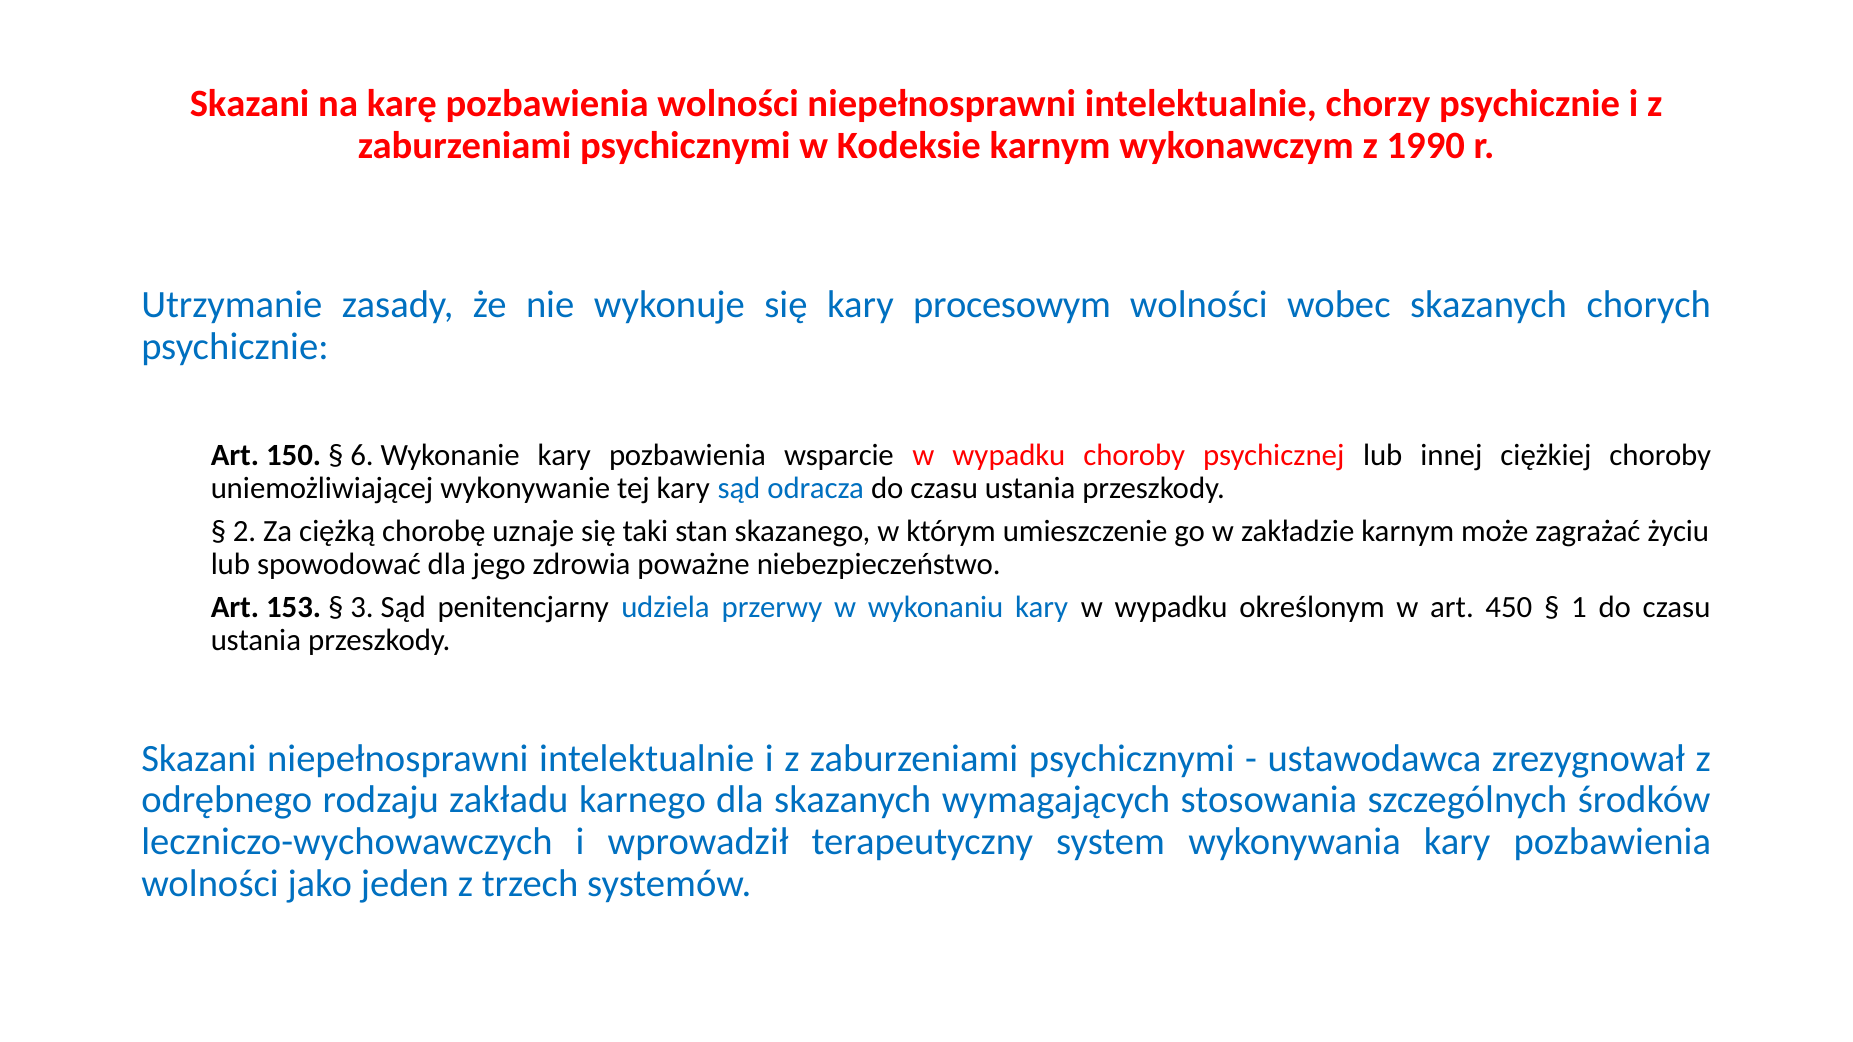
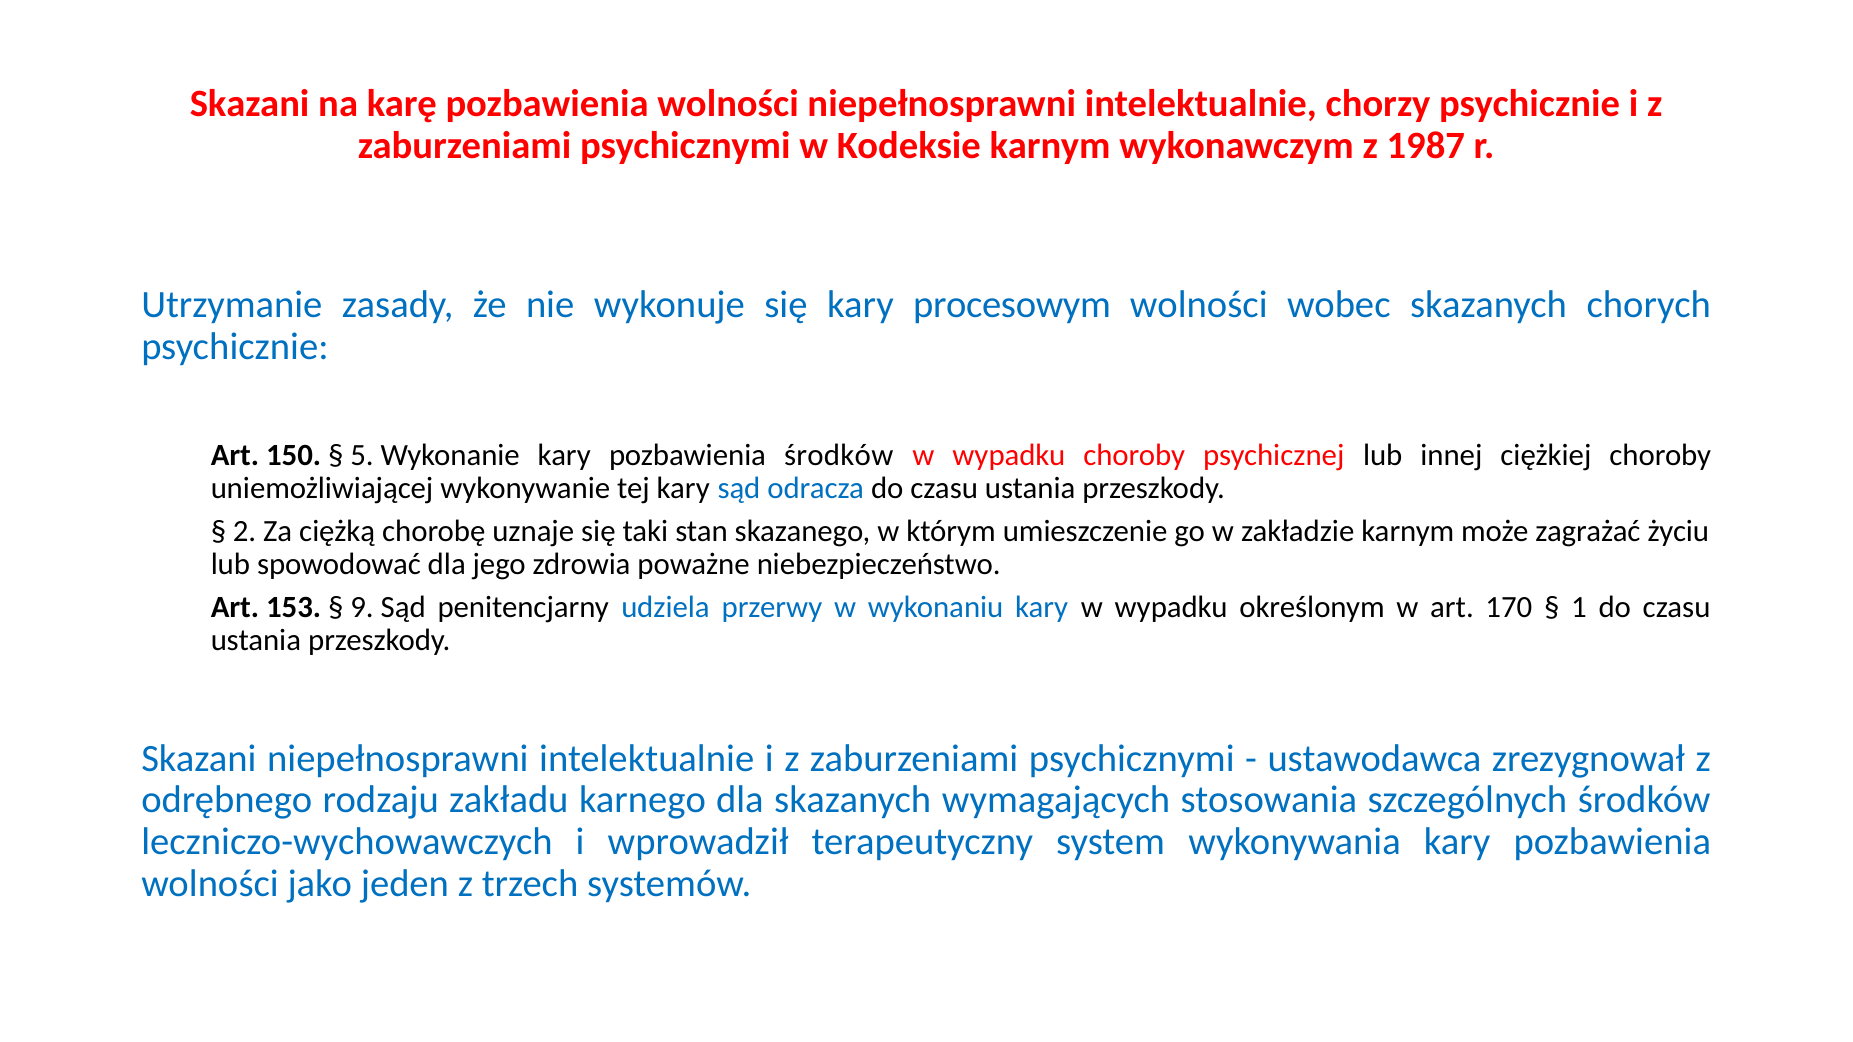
1990: 1990 -> 1987 (1426, 145)
6: 6 -> 5 (362, 455)
pozbawienia wsparcie: wsparcie -> środków (839, 455)
3: 3 -> 9 (362, 607)
450: 450 -> 170 (1509, 607)
